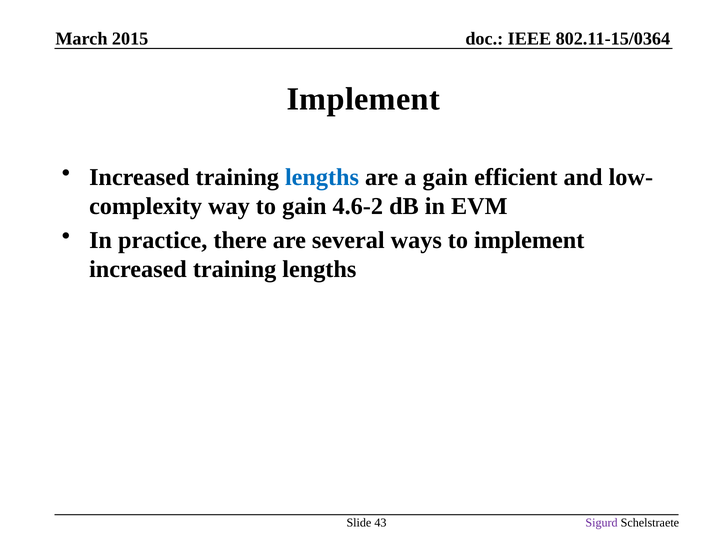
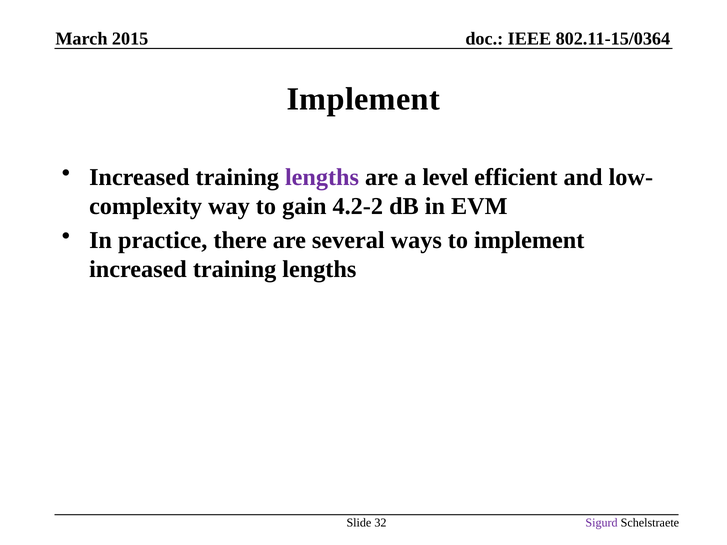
lengths colour: blue -> purple (322, 177)
a gain: gain -> level (445, 177)
4.6-2: 4.6-2 -> 4.2-2 (358, 206)
43: 43 -> 32 (380, 523)
